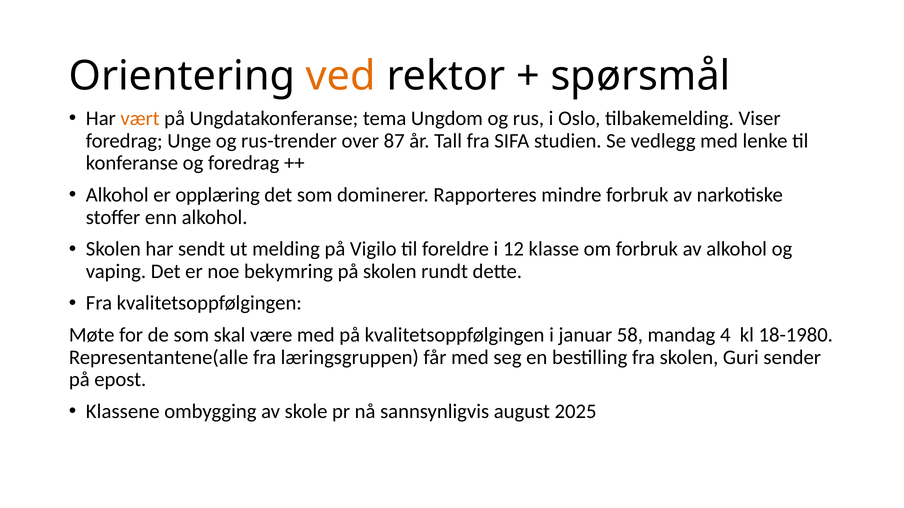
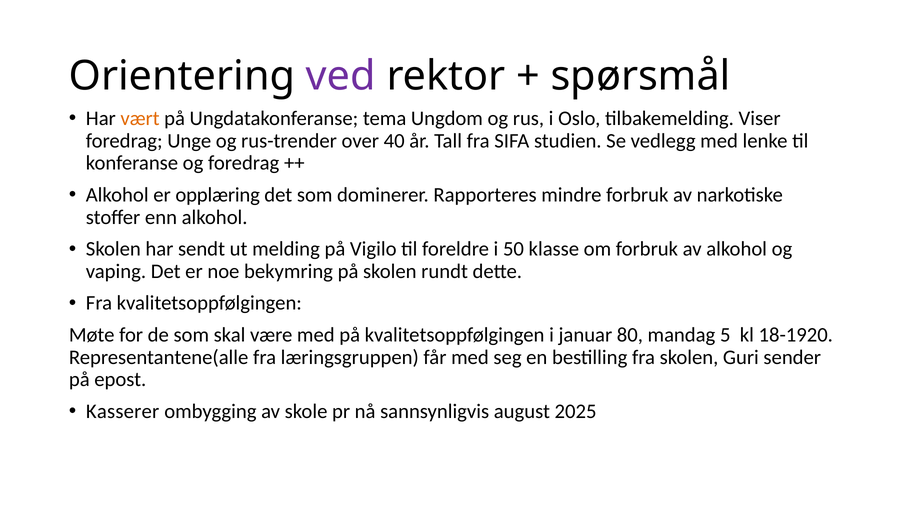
ved colour: orange -> purple (341, 76)
87: 87 -> 40 (394, 141)
12: 12 -> 50 (513, 249)
58: 58 -> 80 (630, 335)
4: 4 -> 5 (725, 335)
18-1980: 18-1980 -> 18-1920 (796, 335)
Klassene: Klassene -> Kasserer (123, 412)
